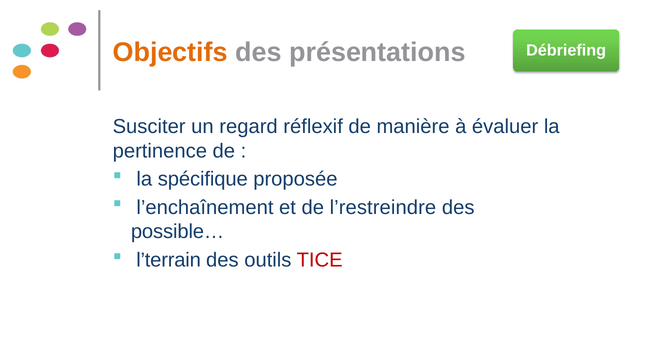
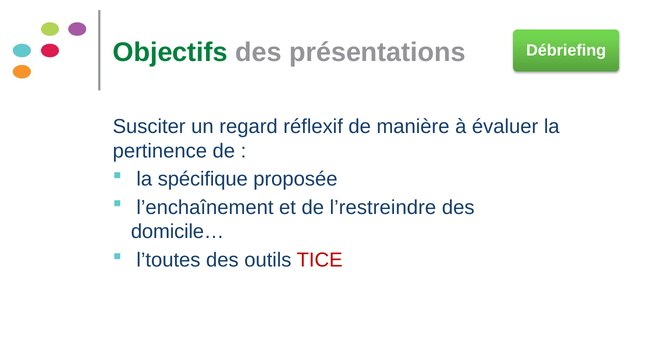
Objectifs colour: orange -> green (170, 53)
possible…: possible… -> domicile… (178, 232)
l’terrain: l’terrain -> l’toutes (168, 260)
